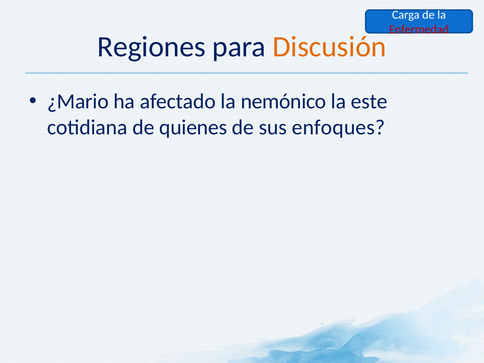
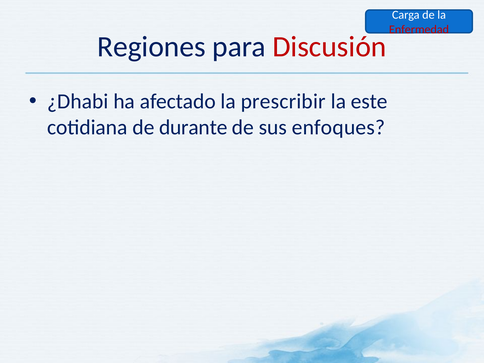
Discusión colour: orange -> red (329, 47)
¿Mario: ¿Mario -> ¿Dhabi (78, 102)
nemónico: nemónico -> prescribir (283, 102)
quienes: quienes -> durante (193, 127)
